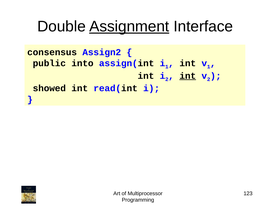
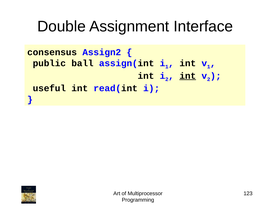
Assignment underline: present -> none (129, 26)
into: into -> ball (82, 63)
showed: showed -> useful (49, 88)
